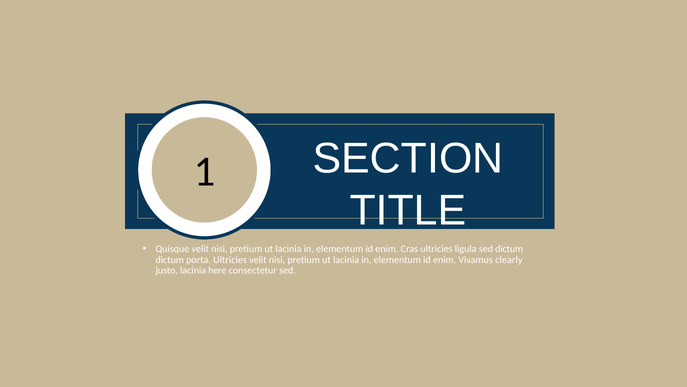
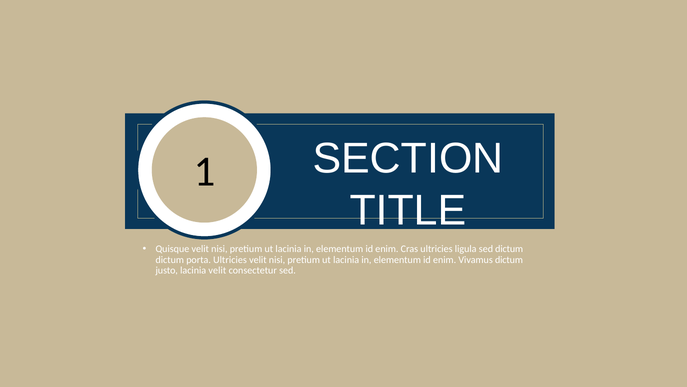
Vivamus clearly: clearly -> dictum (509, 259)
lacinia here: here -> velit (217, 270)
